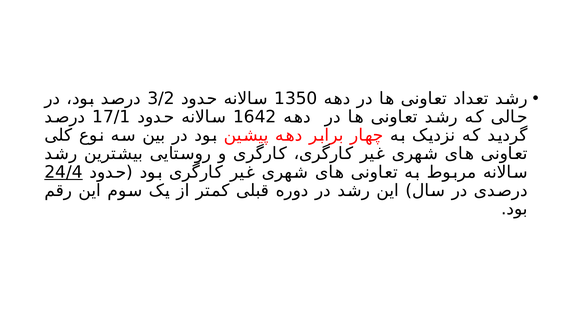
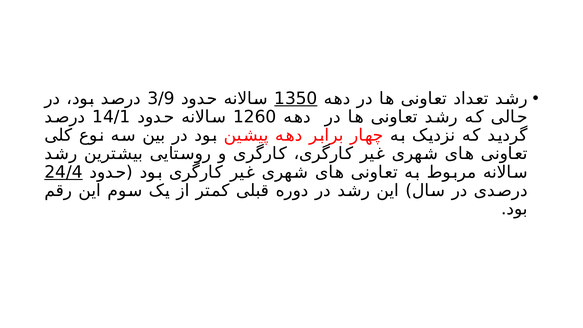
3/2: 3/2 -> 3/9 (161, 99)
1350 underline: none -> present (296, 99)
17/1: 17/1 -> 14/1 (111, 117)
1642: 1642 -> 1260 (255, 117)
